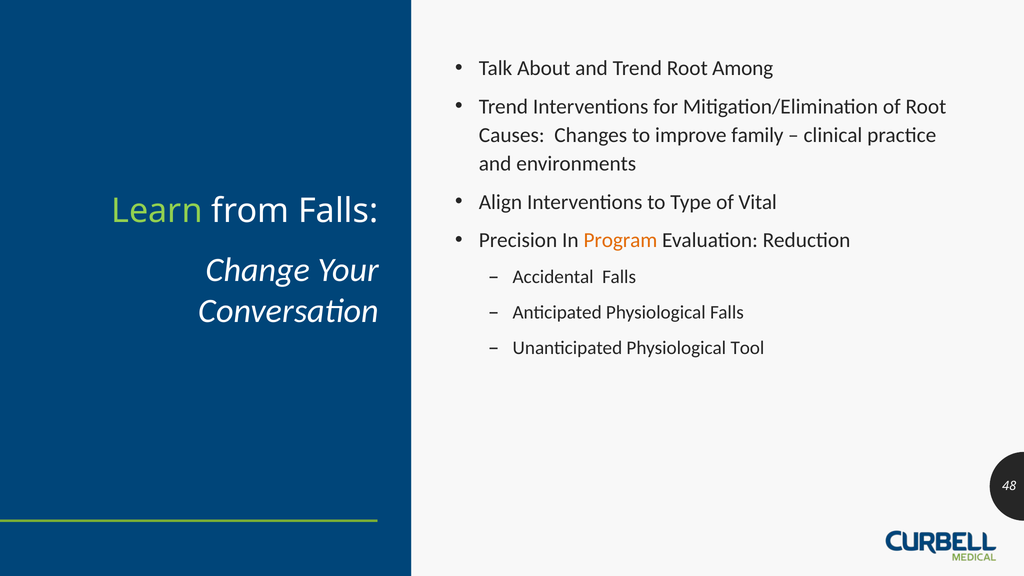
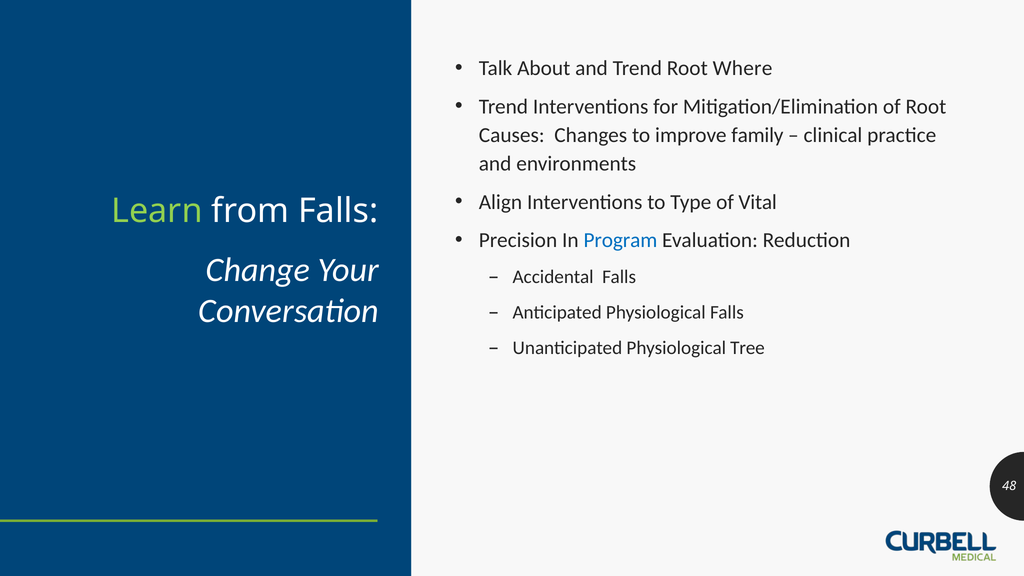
Among: Among -> Where (743, 68)
Program colour: orange -> blue (620, 240)
Tool: Tool -> Tree (747, 348)
